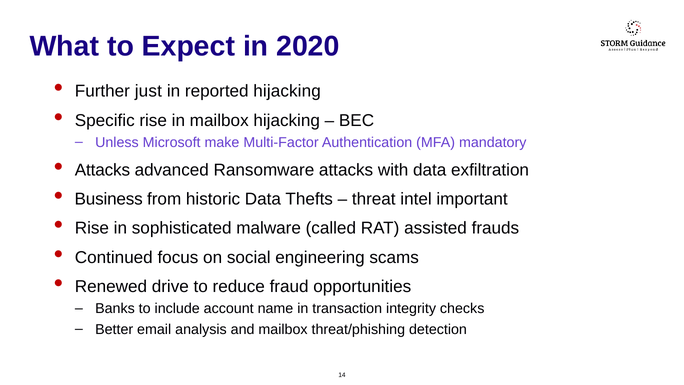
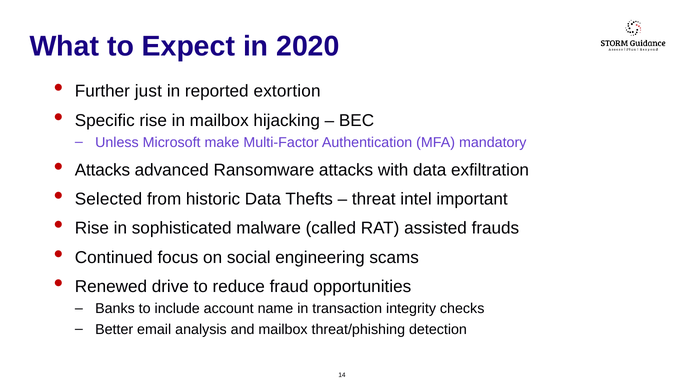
reported hijacking: hijacking -> extortion (287, 91)
Business: Business -> Selected (109, 199)
